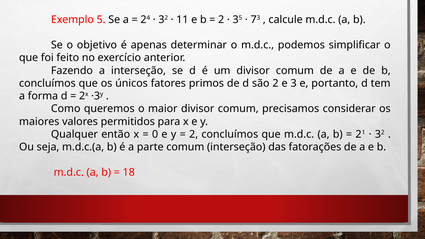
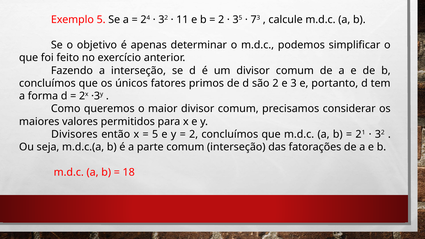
Qualquer: Qualquer -> Divisores (74, 134)
0: 0 -> 5 (155, 134)
